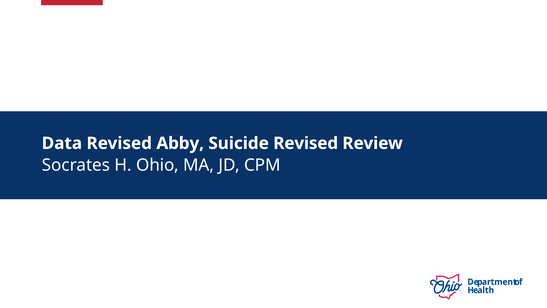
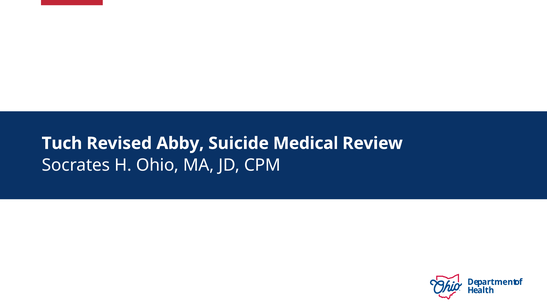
Data: Data -> Tuch (62, 143)
Suicide Revised: Revised -> Medical (306, 143)
